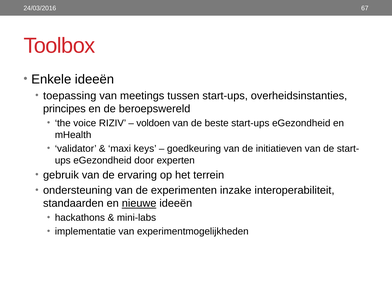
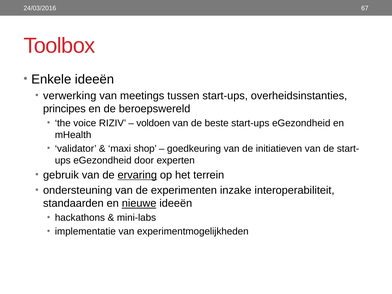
toepassing: toepassing -> verwerking (70, 96)
keys: keys -> shop (145, 149)
ervaring underline: none -> present (137, 175)
